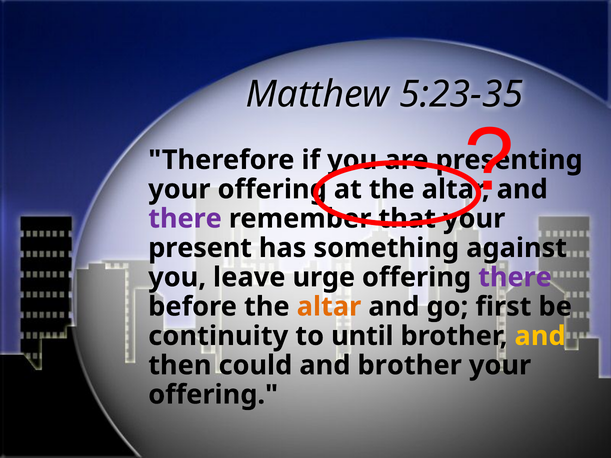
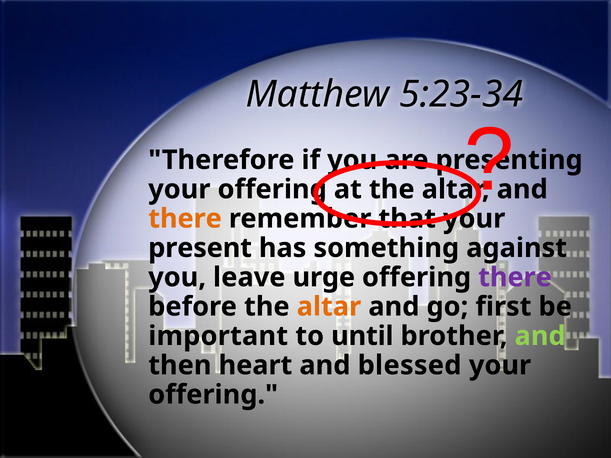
5:23-35: 5:23-35 -> 5:23-34 (461, 94)
there colour: purple -> orange (185, 219)
continuity: continuity -> important (218, 336)
and colour: yellow -> light green (540, 336)
could: could -> heart (255, 366)
and brother: brother -> blessed (410, 366)
